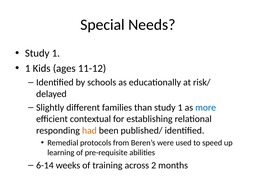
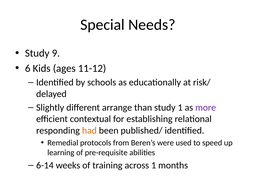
1: 1 -> 9 (56, 53)
1: 1 -> 6 (28, 68)
families: families -> arrange (117, 107)
more colour: blue -> purple (206, 107)
across 2: 2 -> 1 (154, 165)
